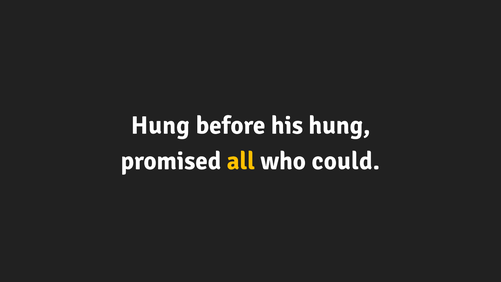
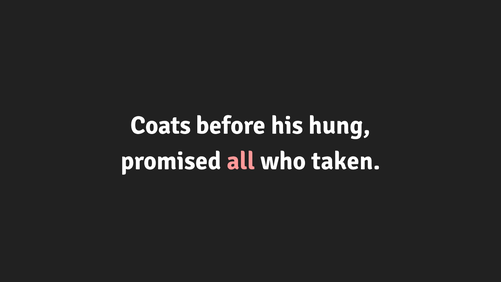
Hung: Hung -> Coats (161, 125)
all colour: yellow -> pink (241, 161)
could: could -> taken (346, 161)
